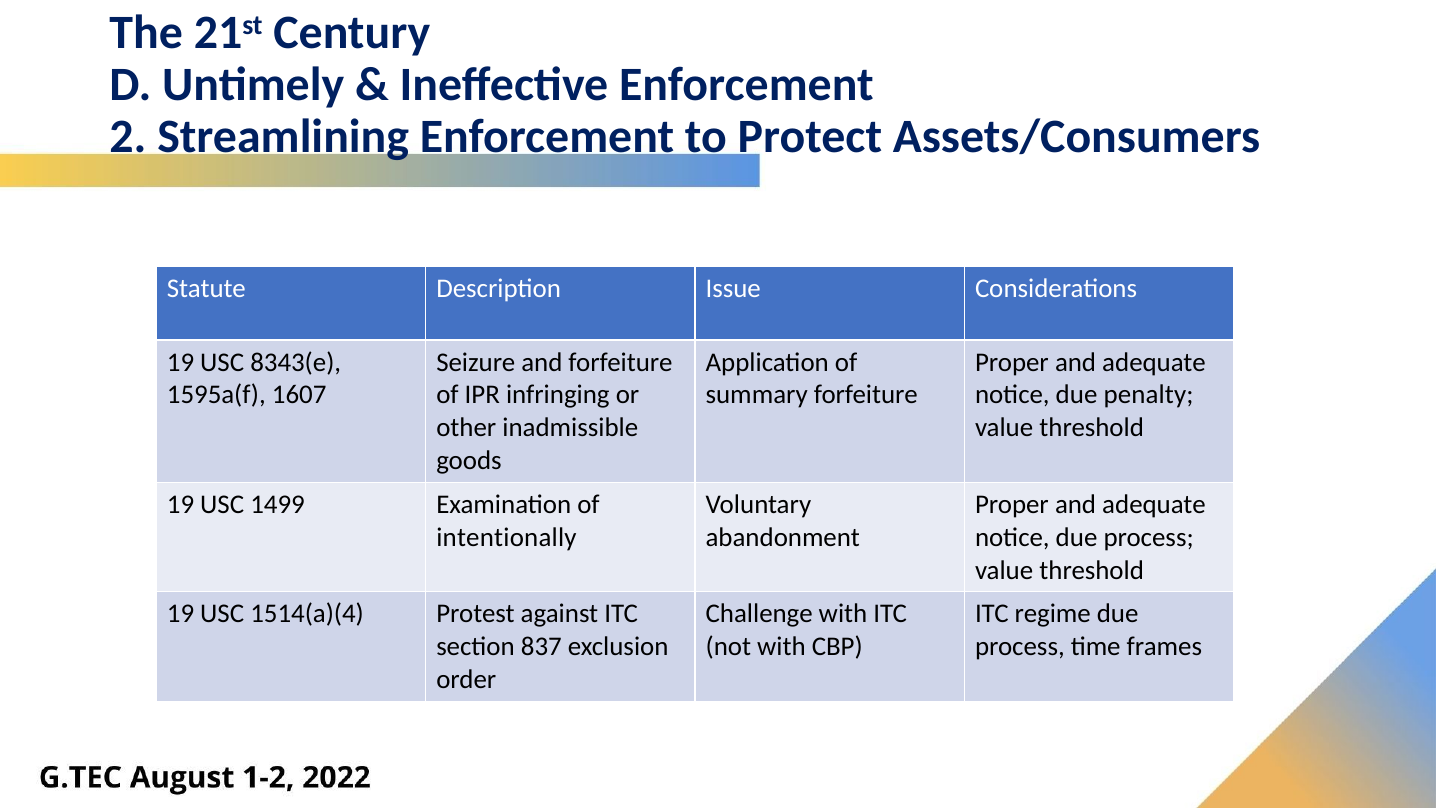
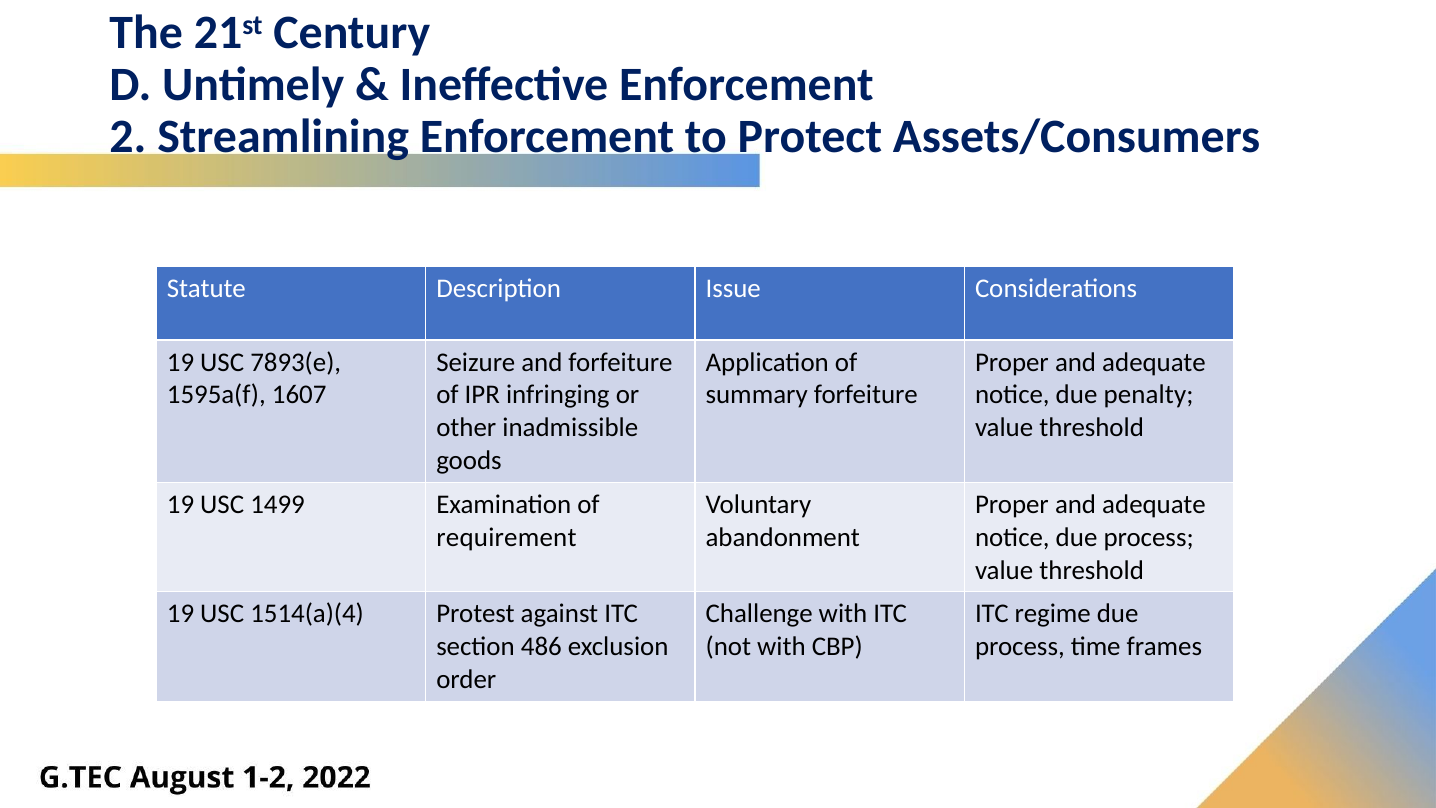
8343(e: 8343(e -> 7893(e (296, 362)
intentionally: intentionally -> requirement (506, 537)
837: 837 -> 486 (541, 647)
